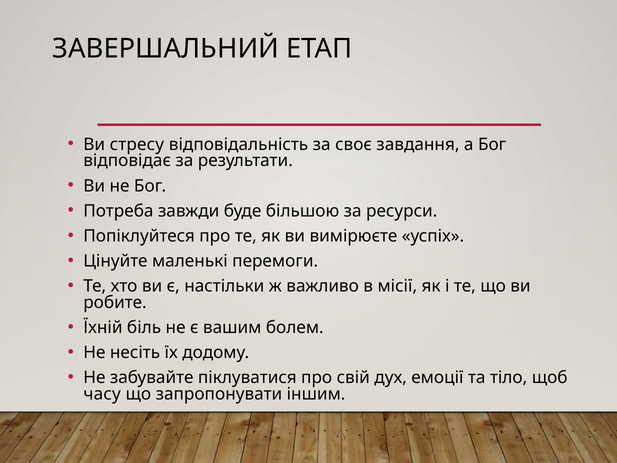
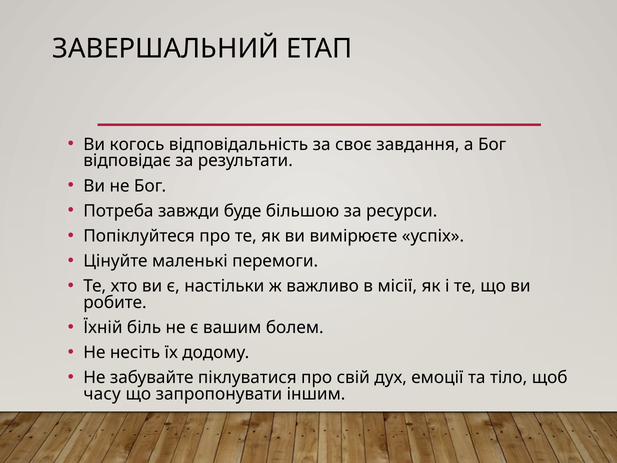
стресу: стресу -> когось (137, 144)
